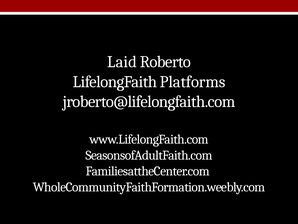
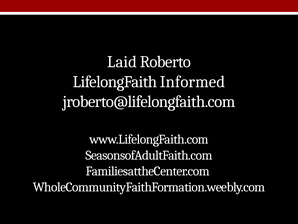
Platforms: Platforms -> Informed (192, 82)
